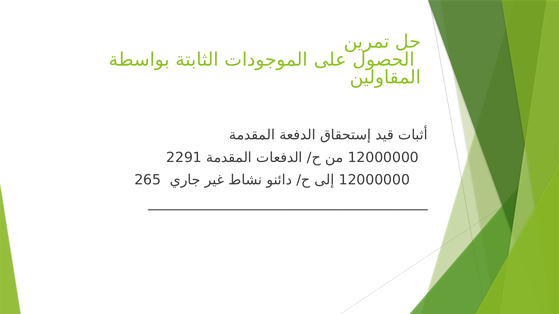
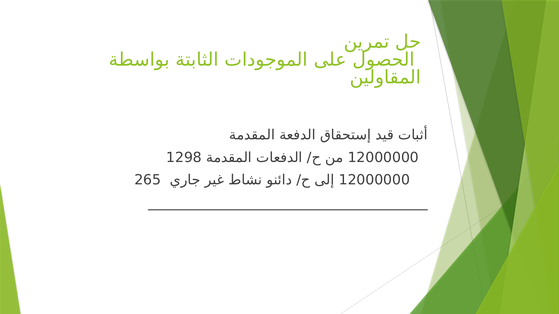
2291: 2291 -> 1298 (184, 158)
